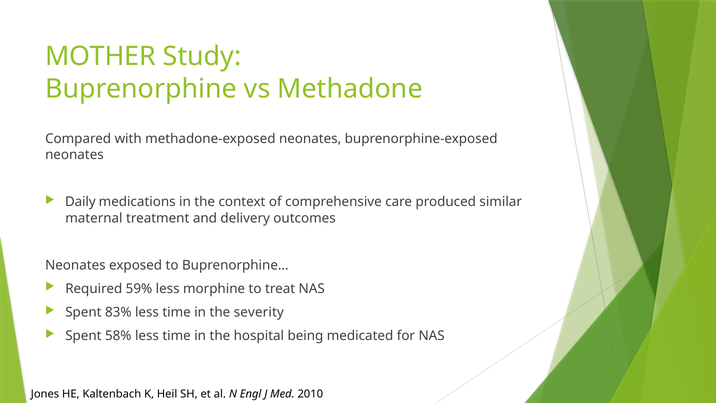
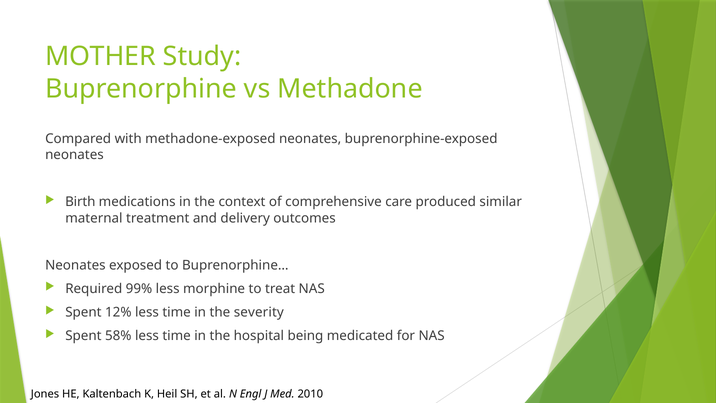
Daily: Daily -> Birth (80, 202)
59%: 59% -> 99% (139, 289)
83%: 83% -> 12% (118, 312)
